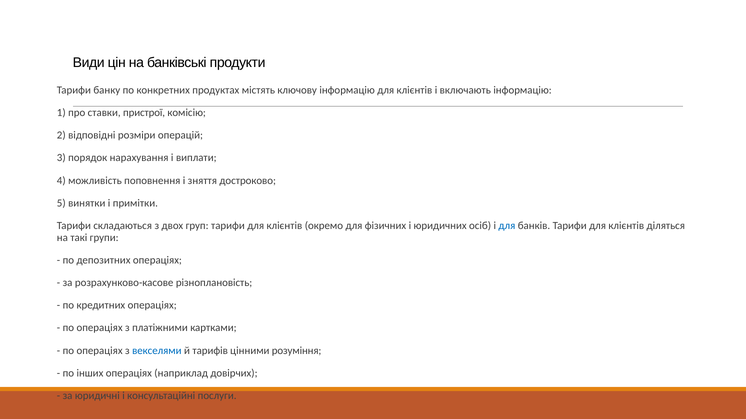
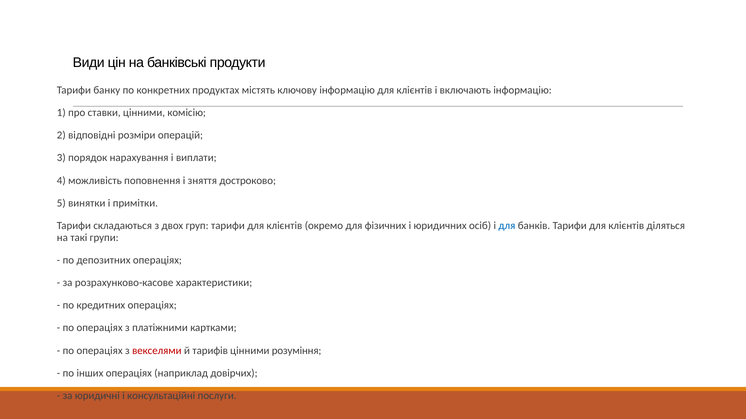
ставки пристрої: пристрої -> цінними (144, 113)
різноплановість: різноплановість -> характеристики (214, 283)
векселями colour: blue -> red (157, 351)
